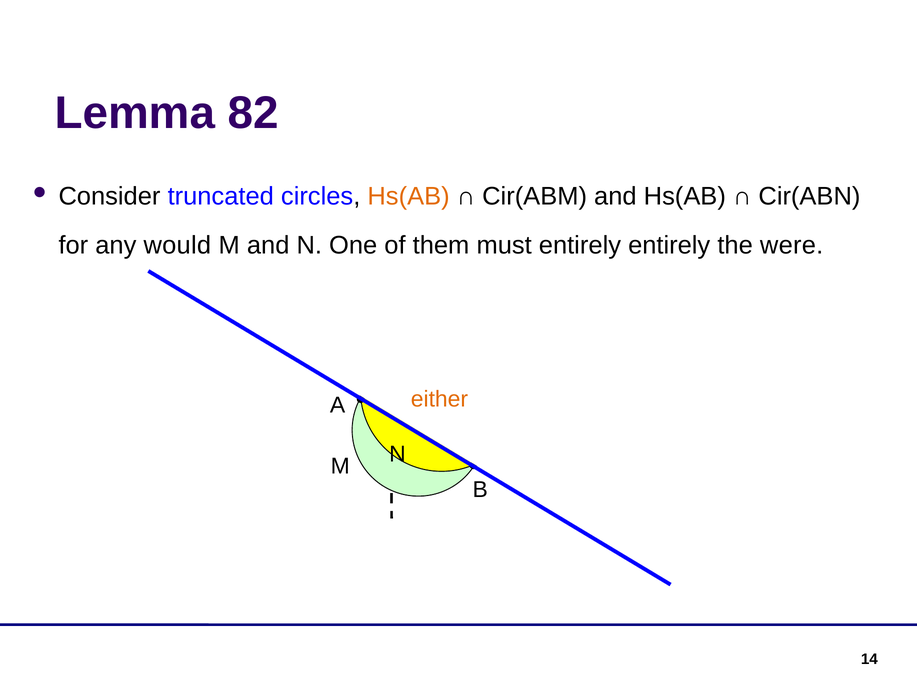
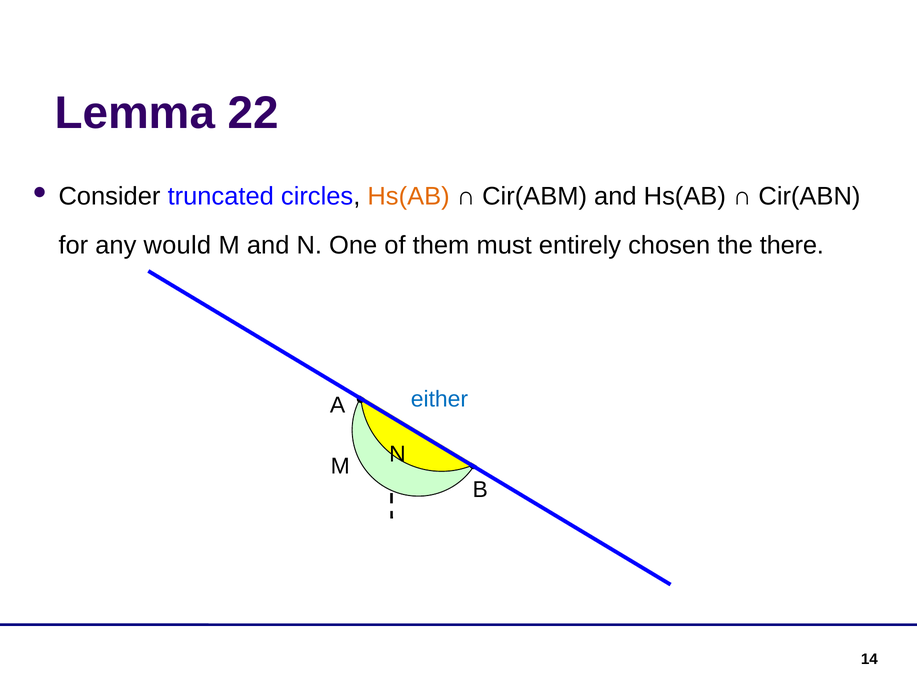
82: 82 -> 22 (253, 113)
entirely entirely: entirely -> chosen (669, 246)
were: were -> there (792, 246)
either colour: orange -> blue (439, 399)
